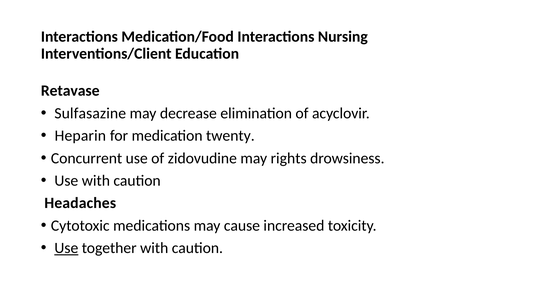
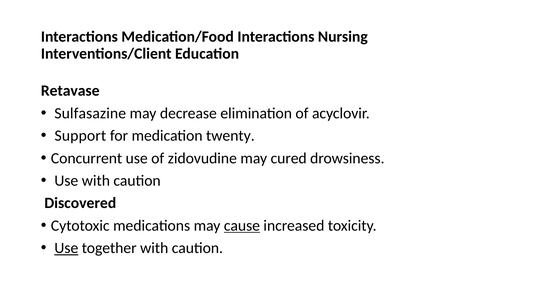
Heparin: Heparin -> Support (80, 135)
rights: rights -> cured (289, 158)
Headaches: Headaches -> Discovered (80, 203)
cause underline: none -> present (242, 225)
